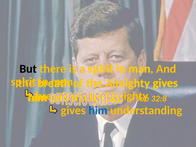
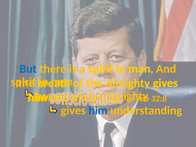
But colour: black -> blue (28, 69)
